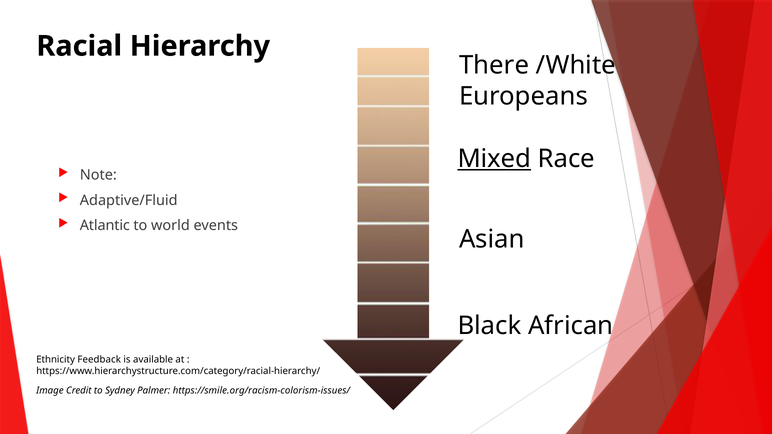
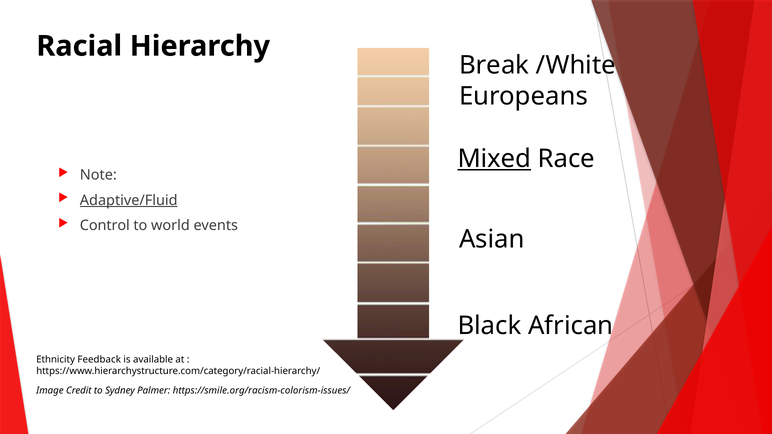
There: There -> Break (494, 66)
Adaptive/Fluid underline: none -> present (129, 200)
Atlantic: Atlantic -> Control (105, 226)
